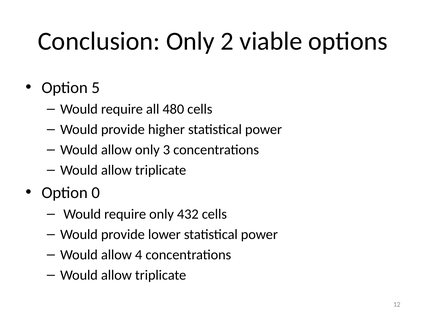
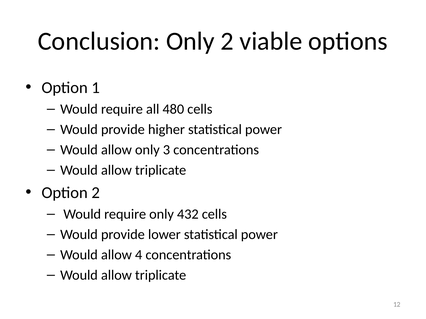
5: 5 -> 1 (96, 88)
Option 0: 0 -> 2 (96, 193)
